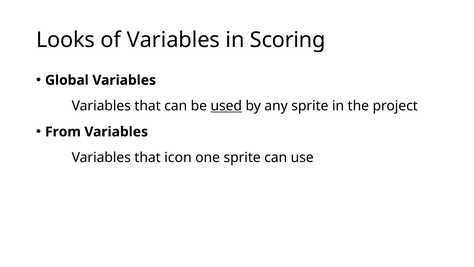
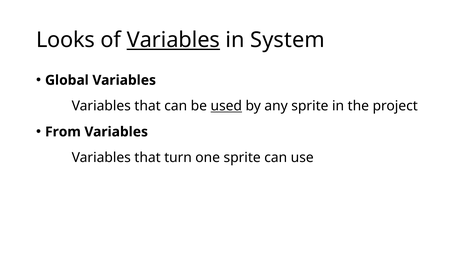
Variables underline: none -> present (173, 40)
Scoring: Scoring -> System (288, 40)
icon: icon -> turn (178, 157)
